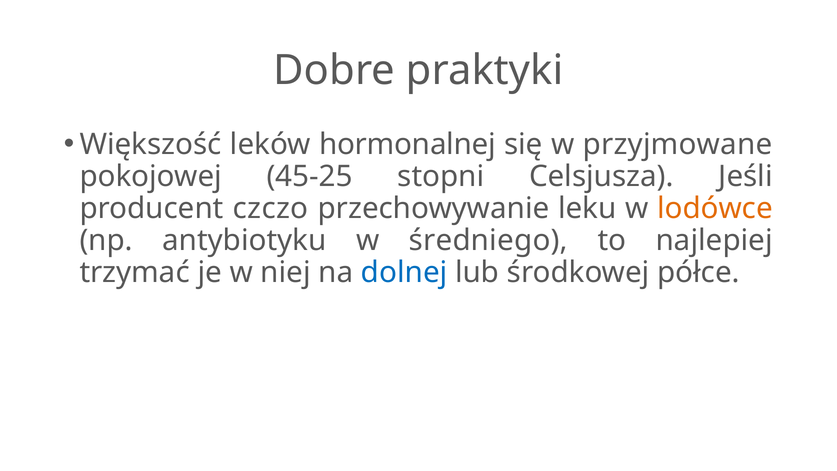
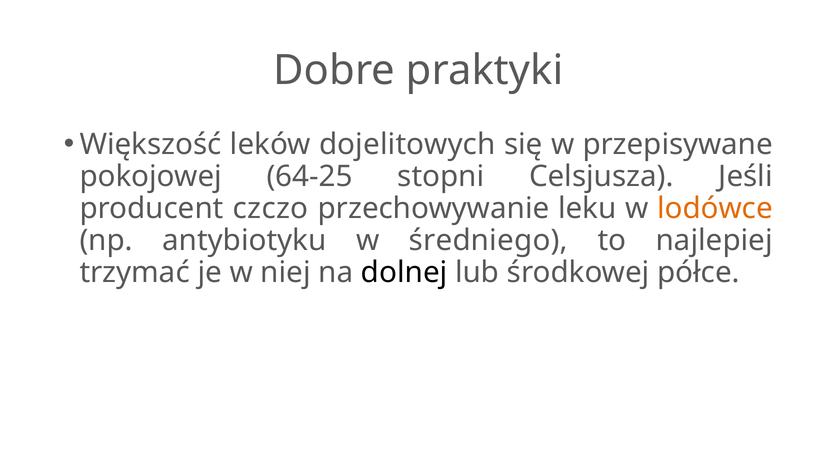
hormonalnej: hormonalnej -> dojelitowych (407, 144)
przyjmowane: przyjmowane -> przepisywane (678, 144)
45-25: 45-25 -> 64-25 (310, 176)
dolnej colour: blue -> black (404, 272)
